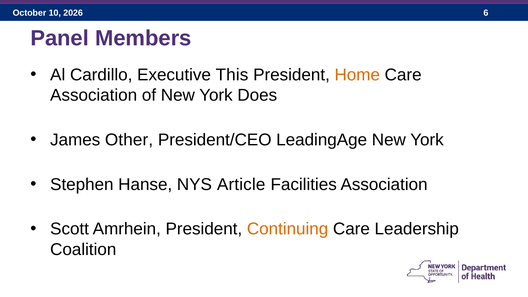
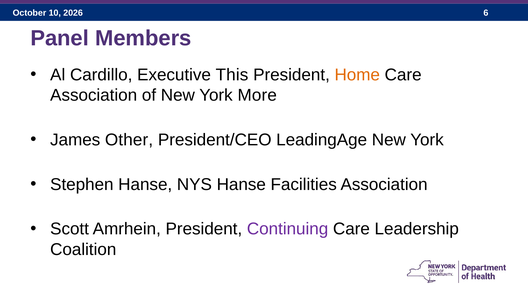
Does: Does -> More (257, 95)
NYS Article: Article -> Hanse (241, 184)
Continuing colour: orange -> purple (288, 229)
